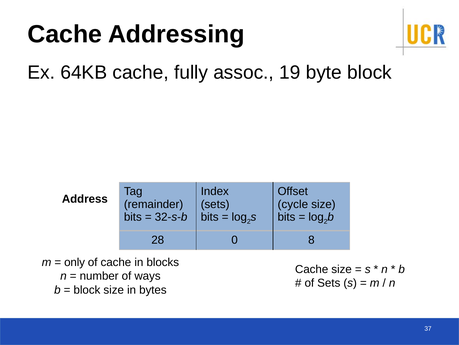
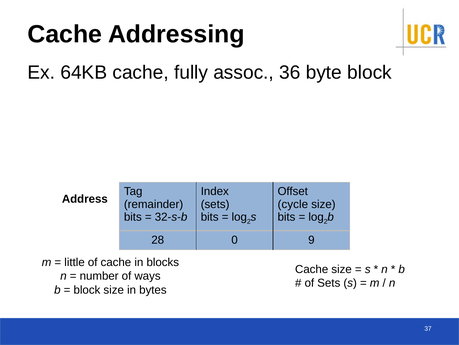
19: 19 -> 36 (290, 72)
8: 8 -> 9 (311, 239)
only: only -> little (75, 262)
